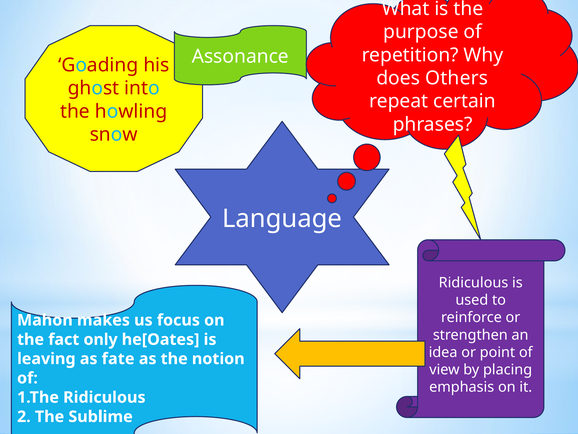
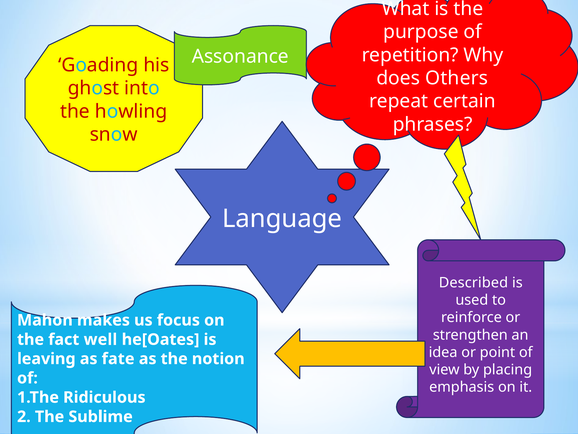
Ridiculous: Ridiculous -> Described (473, 283)
only: only -> well (100, 339)
